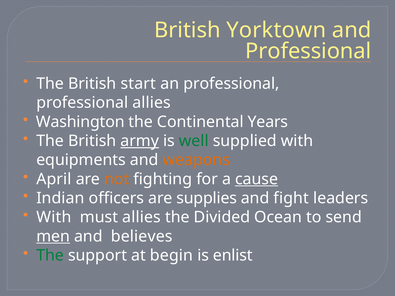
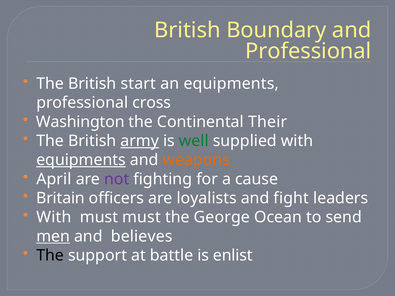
Yorktown: Yorktown -> Boundary (276, 30)
an professional: professional -> equipments (231, 84)
professional allies: allies -> cross (152, 103)
Years: Years -> Their (268, 122)
equipments underline: none -> present (81, 160)
not colour: orange -> purple (117, 179)
cause underline: present -> none (257, 179)
Indian: Indian -> Britain (60, 198)
supplies: supplies -> loyalists (207, 198)
must allies: allies -> must (141, 217)
Divided: Divided -> George (222, 217)
The colour: green -> black (50, 256)
begin: begin -> battle (172, 256)
